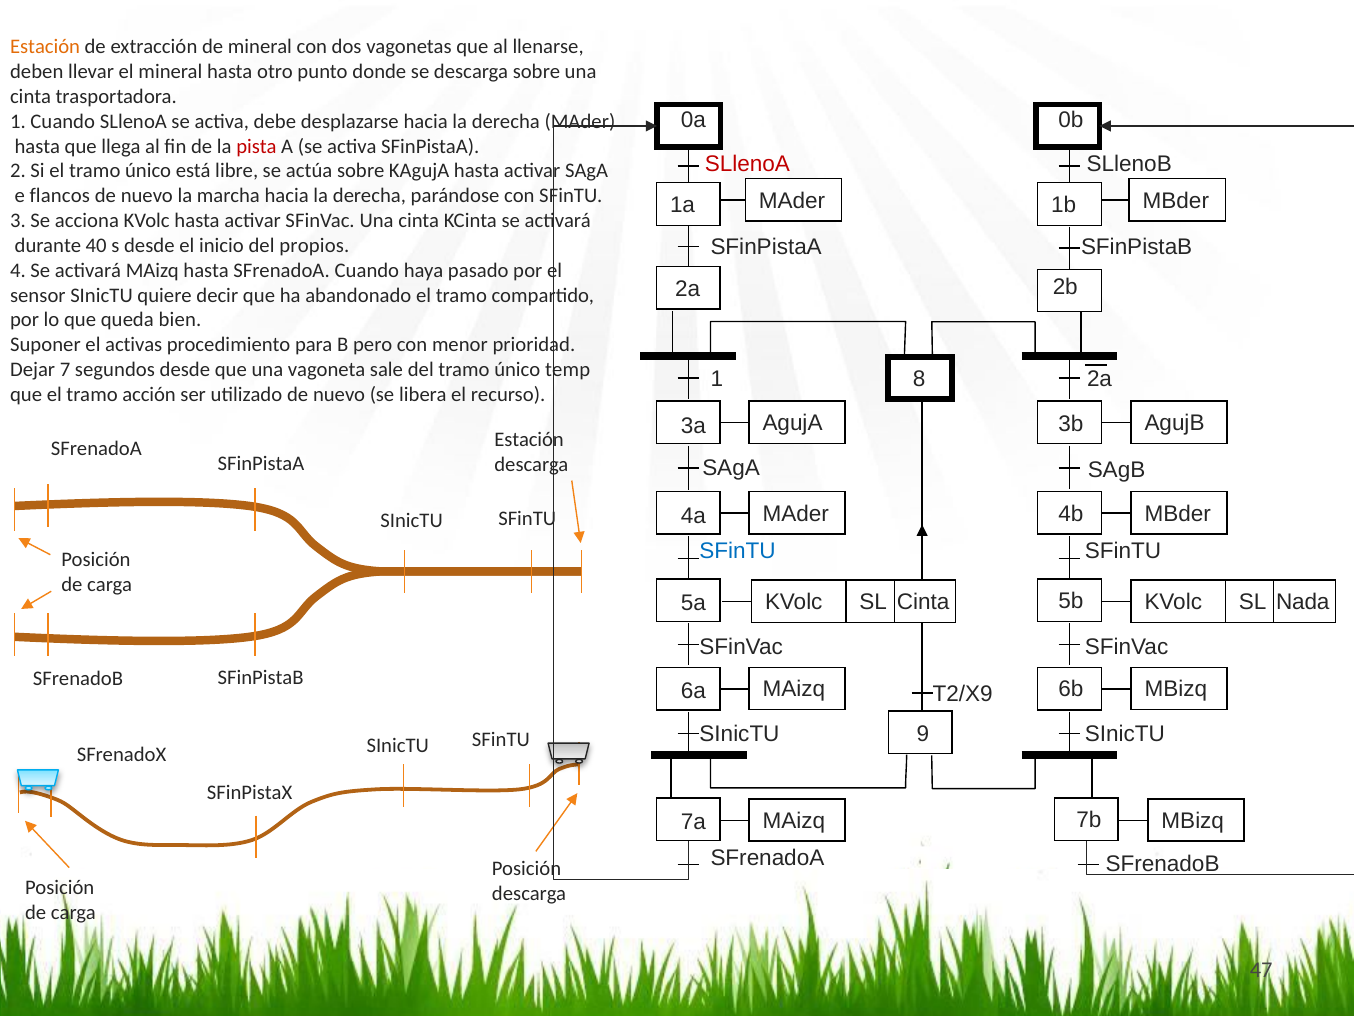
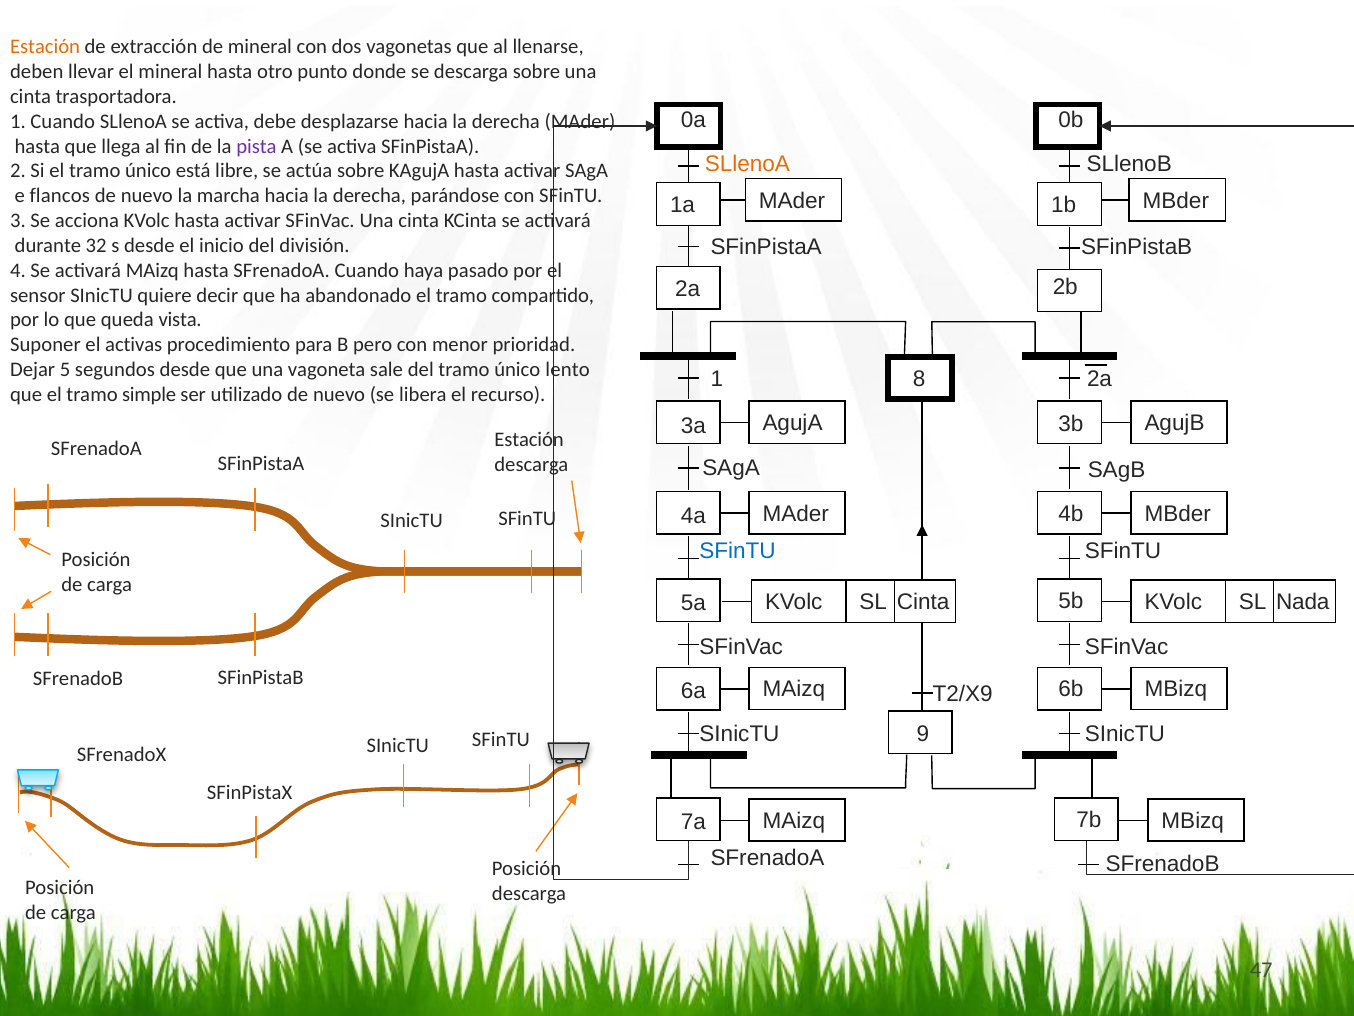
pista colour: red -> purple (256, 146)
SLlenoA colour: red -> orange (747, 164)
40: 40 -> 32 (96, 245)
propios: propios -> división (314, 245)
bien: bien -> vista (180, 320)
7: 7 -> 5 (65, 370)
temp: temp -> lento (568, 370)
acción: acción -> simple (149, 395)
